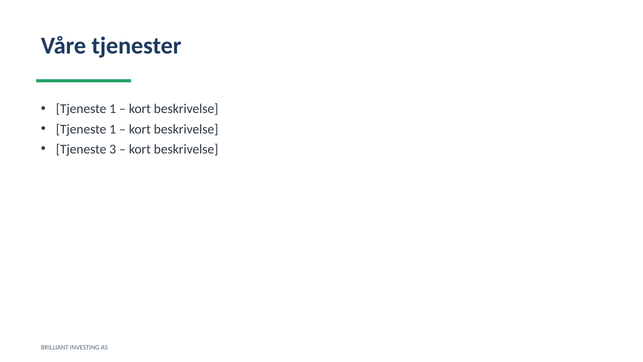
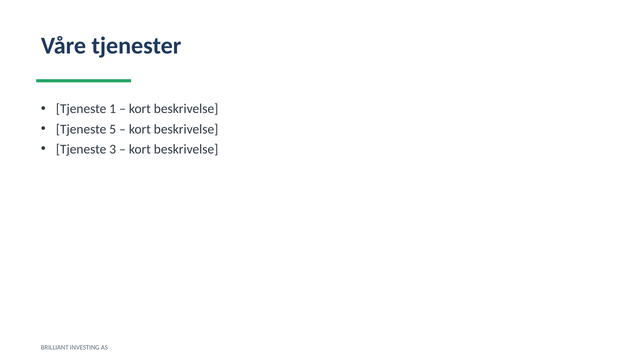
1: 1 -> 5 (113, 129)
